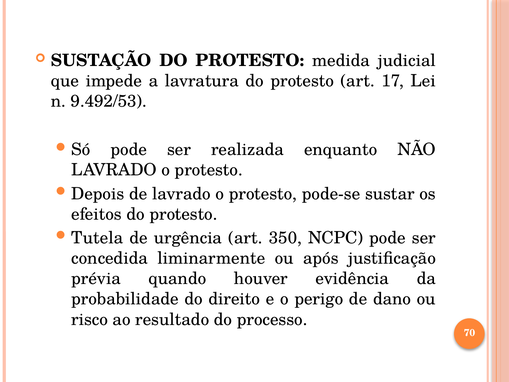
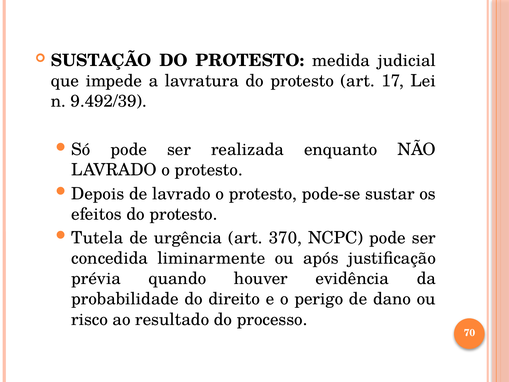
9.492/53: 9.492/53 -> 9.492/39 (109, 101)
350: 350 -> 370 (285, 238)
